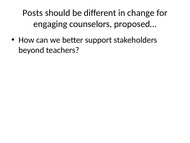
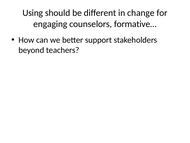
Posts: Posts -> Using (33, 13)
proposed…: proposed… -> formative… (135, 24)
